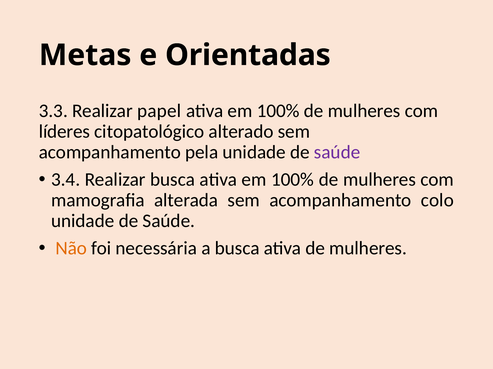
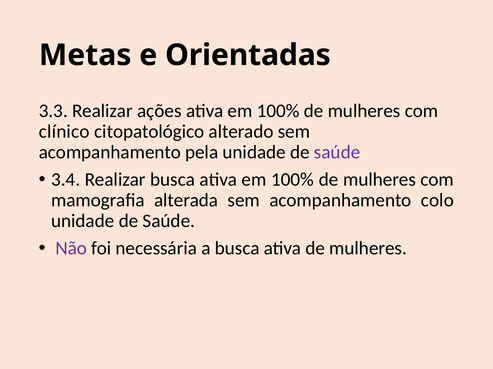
papel: papel -> ações (159, 111)
líderes: líderes -> clínico (64, 132)
Não colour: orange -> purple (71, 249)
